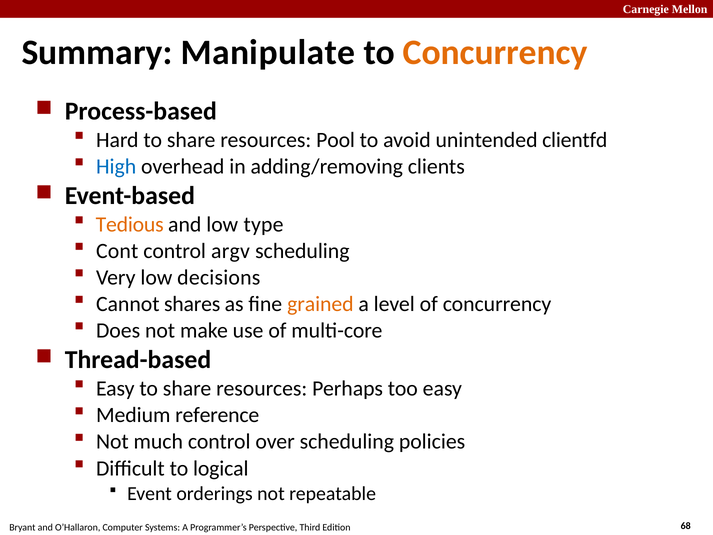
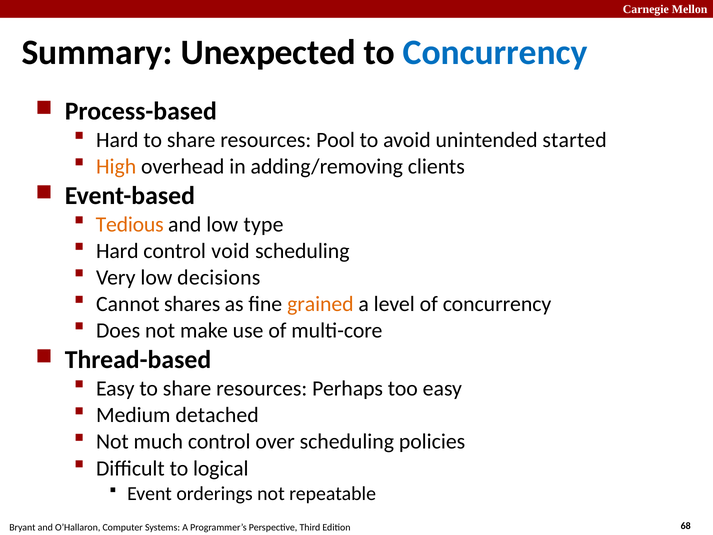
Manipulate: Manipulate -> Unexpected (268, 52)
Concurrency colour: orange -> blue (495, 52)
clientfd: clientfd -> started (575, 140)
High colour: blue -> orange (116, 166)
Cont: Cont -> Hard (117, 251)
argv: argv -> void (230, 251)
reference: reference -> detached (217, 415)
